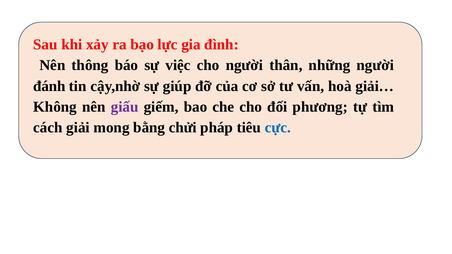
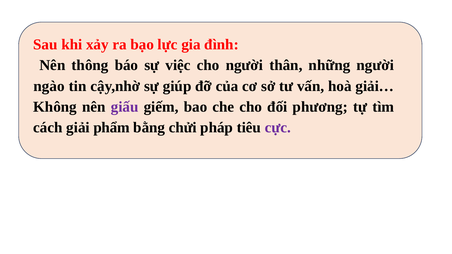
đánh: đánh -> ngào (49, 86)
mong: mong -> phẩm (112, 128)
cực colour: blue -> purple (278, 128)
